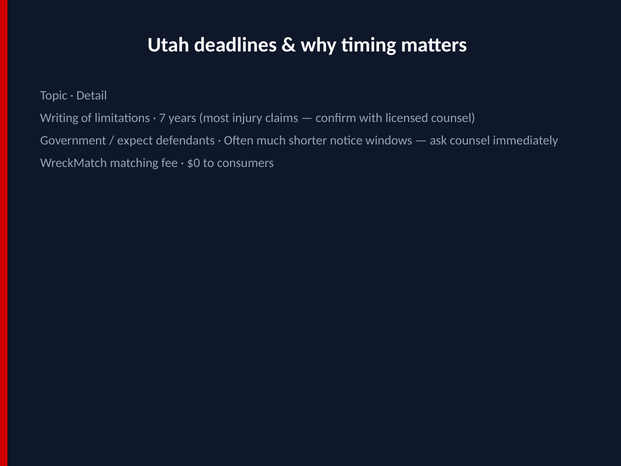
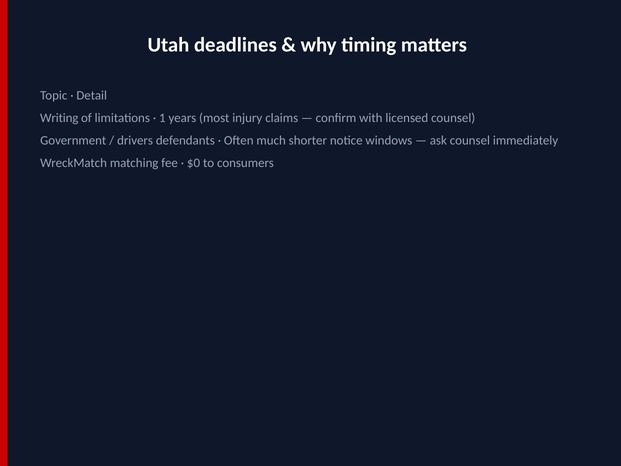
7: 7 -> 1 (162, 118)
expect: expect -> drivers (135, 140)
